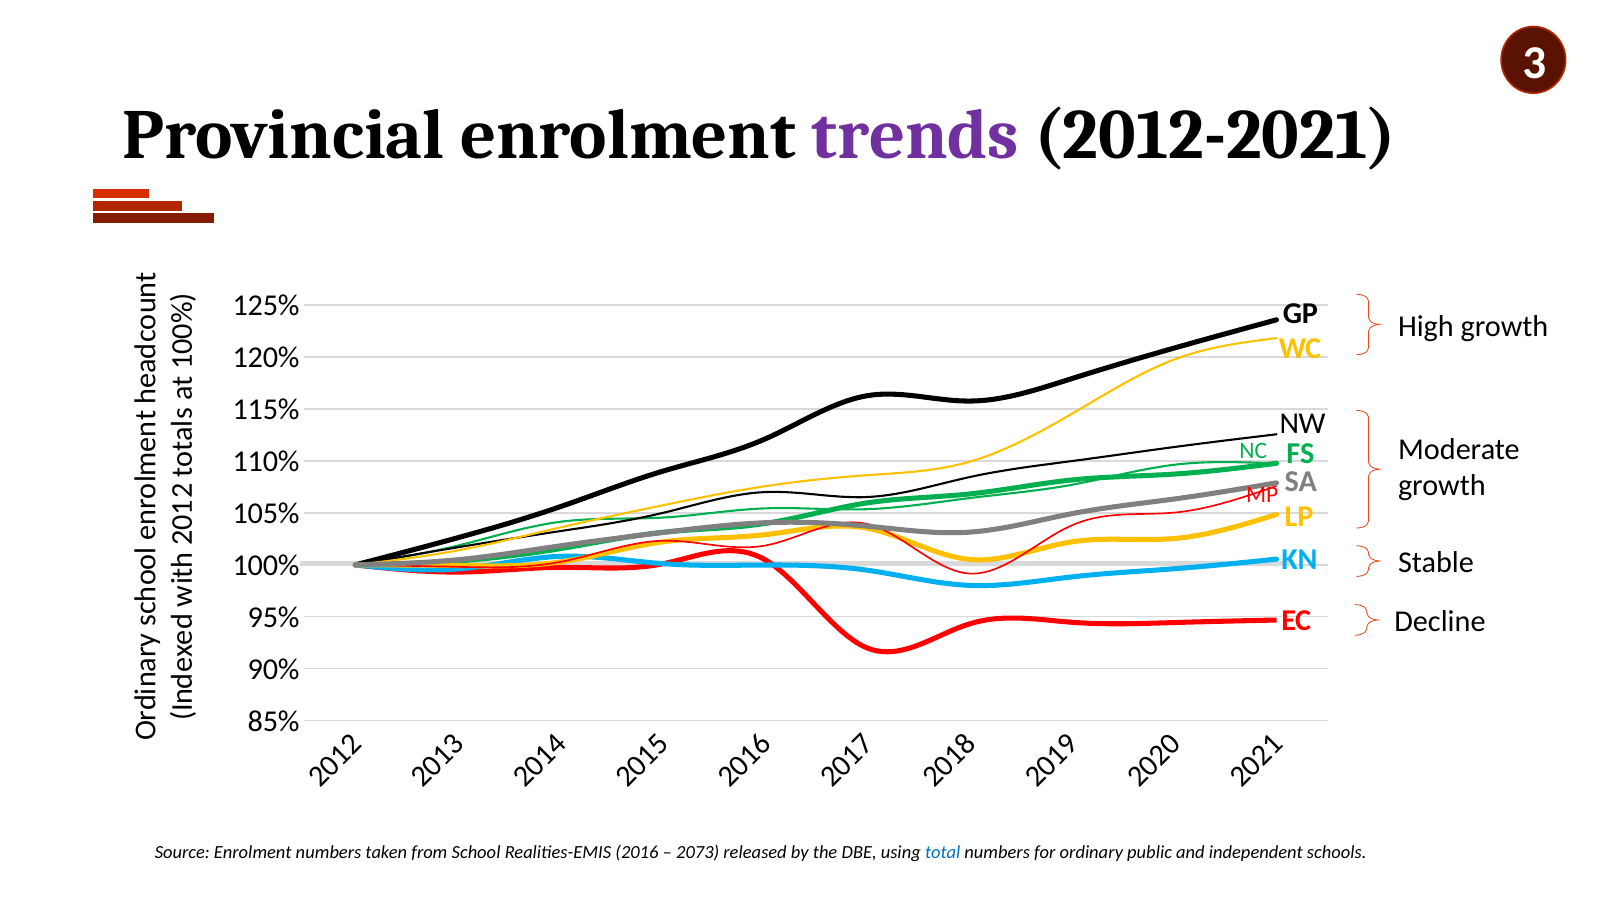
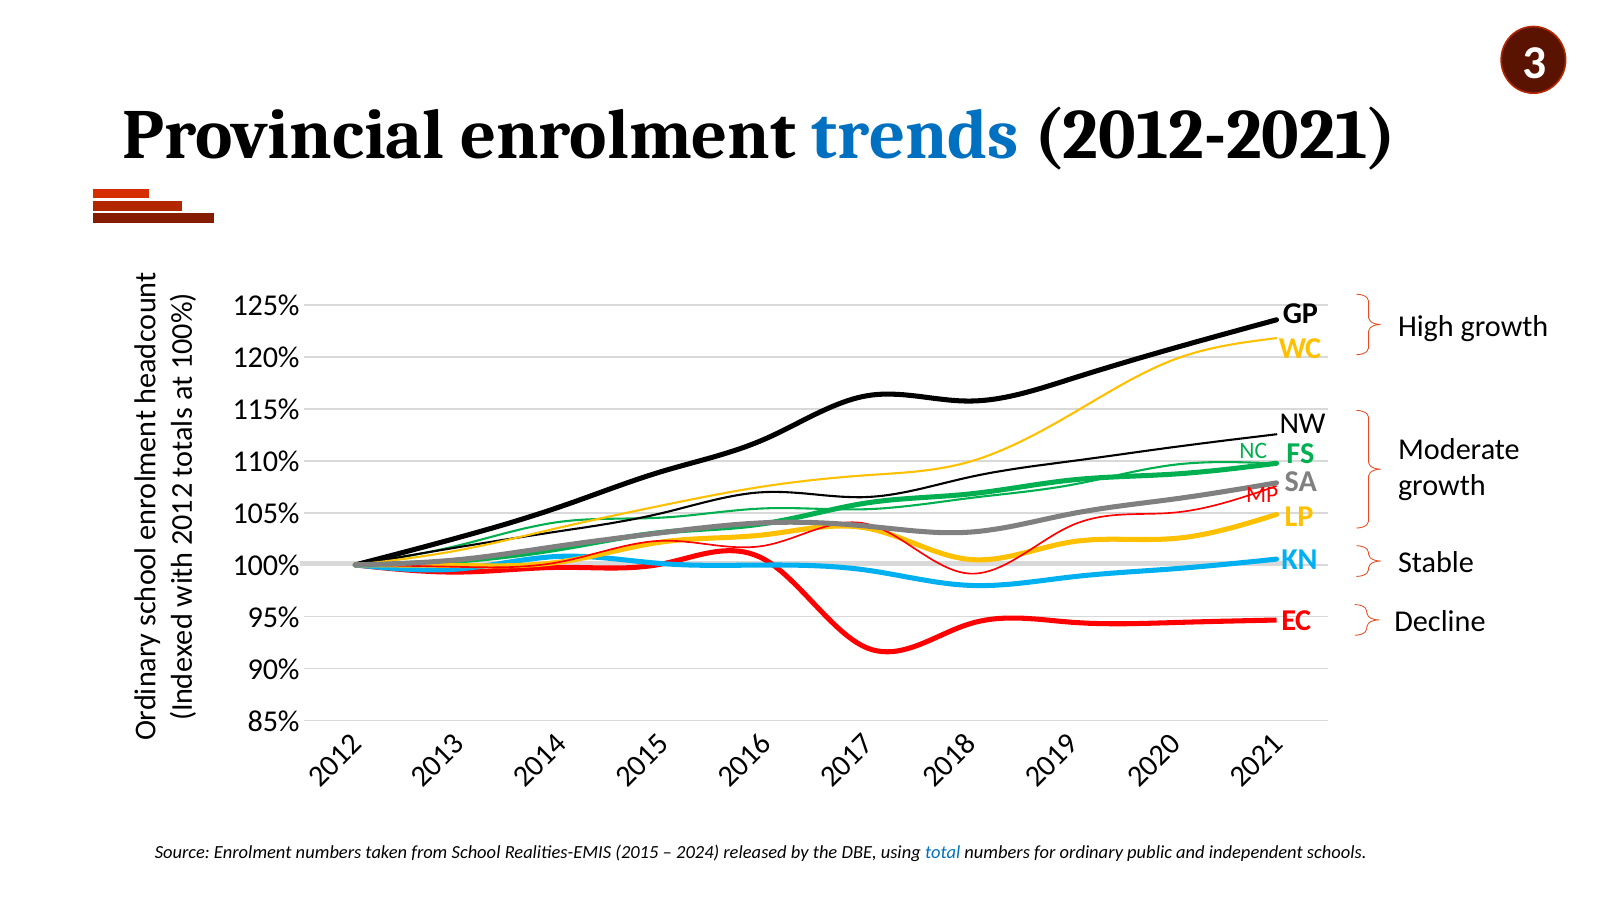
trends colour: purple -> blue (915, 135)
2016: 2016 -> 2015 (637, 852)
2073: 2073 -> 2024 (698, 852)
